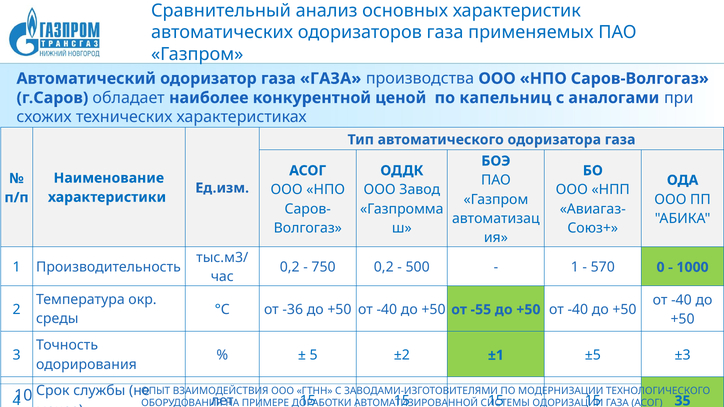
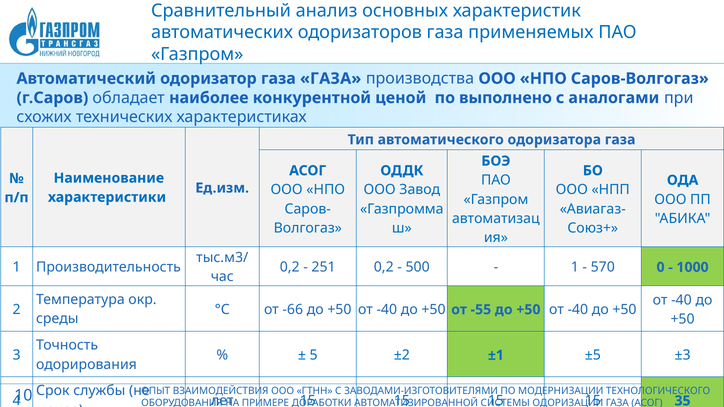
капельниц: капельниц -> выполнено (505, 98)
750: 750 -> 251 (324, 267)
-36: -36 -> -66 (293, 310)
